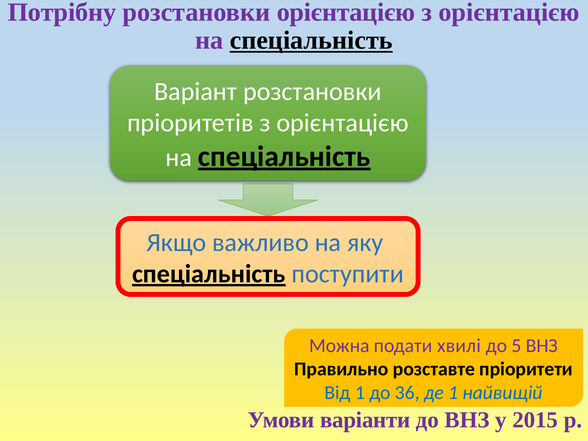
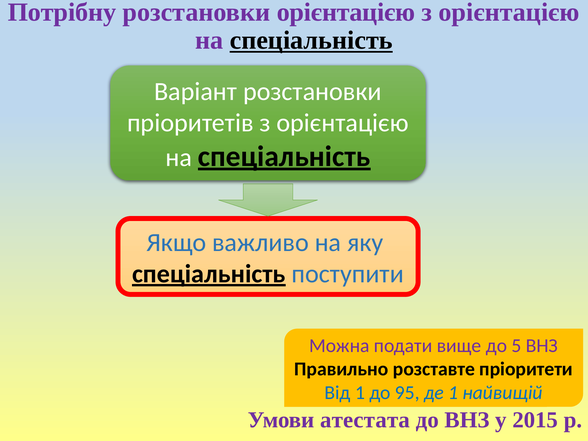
хвилі: хвилі -> вище (459, 346)
36: 36 -> 95 (407, 393)
варіанти: варіанти -> атестата (365, 420)
